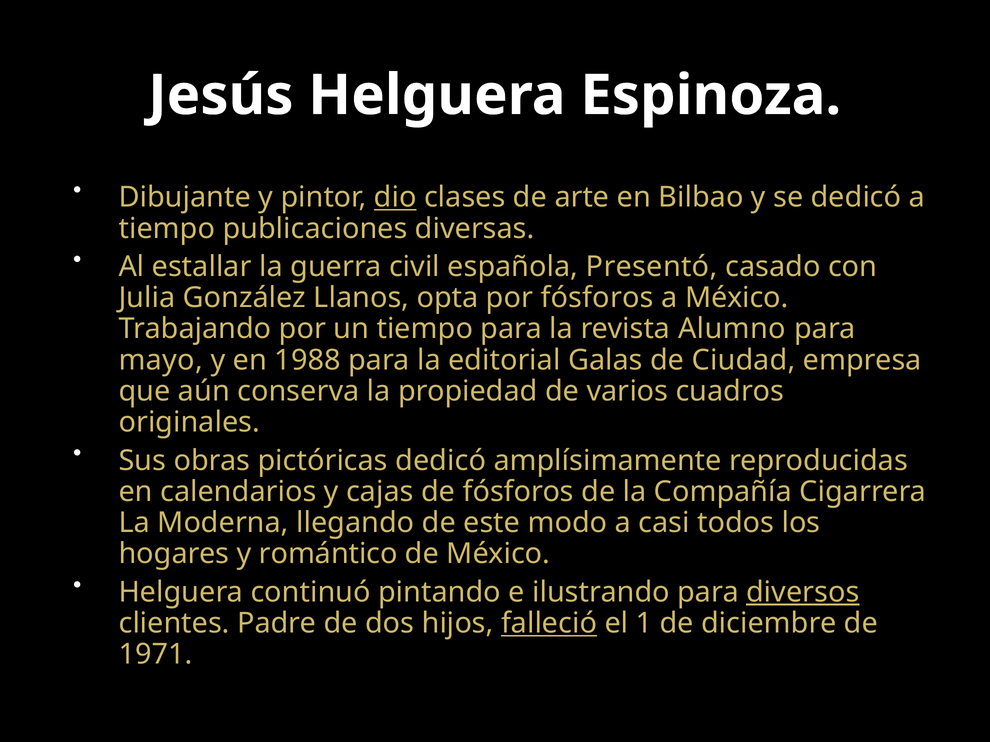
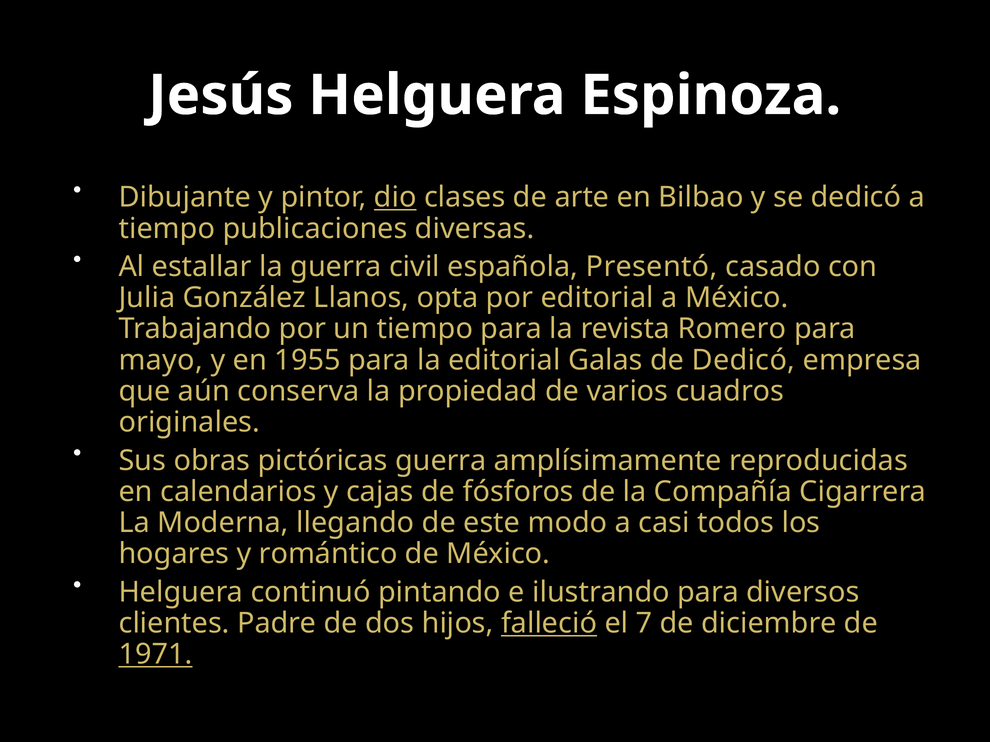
por fósforos: fósforos -> editorial (597, 298)
Alumno: Alumno -> Romero (732, 329)
1988: 1988 -> 1955 (308, 360)
de Ciudad: Ciudad -> Dedicó (743, 360)
pictóricas dedicó: dedicó -> guerra (441, 461)
diversos underline: present -> none (803, 592)
1: 1 -> 7 (644, 624)
1971 underline: none -> present (156, 655)
